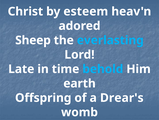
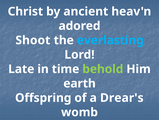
esteem: esteem -> ancient (86, 11)
Sheep: Sheep -> Shoot (33, 40)
behold colour: light blue -> light green (103, 69)
